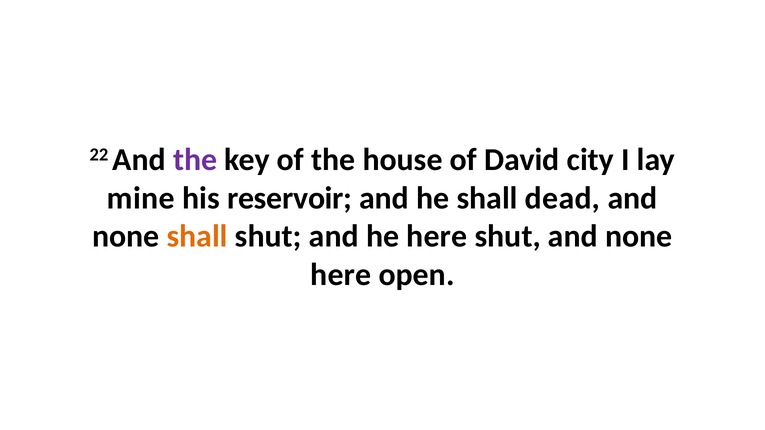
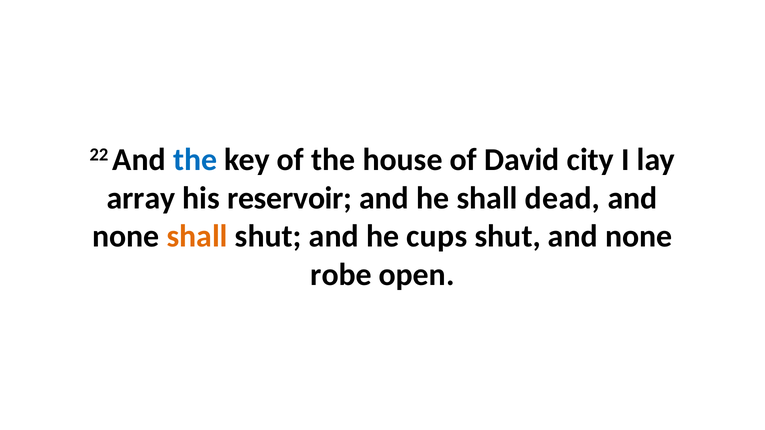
the colour: purple -> blue (195, 160)
mine: mine -> array (141, 198)
he here: here -> cups (437, 236)
here: here -> robe (341, 275)
